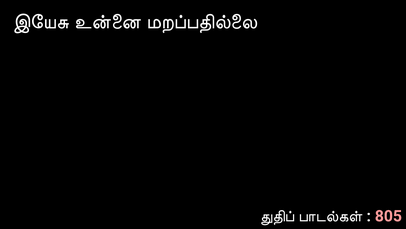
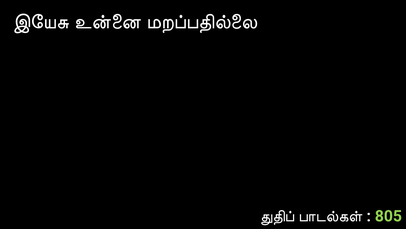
805 colour: pink -> light green (388, 216)
